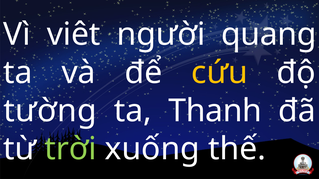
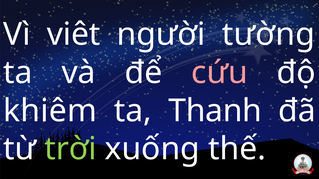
quang: quang -> tường (268, 35)
cứu colour: yellow -> pink (219, 73)
tường: tường -> khiêm (50, 111)
